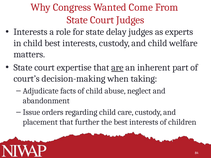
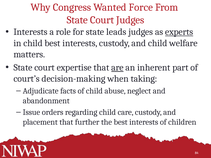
Come: Come -> Force (141, 7)
delay: delay -> leads (116, 32)
experts underline: none -> present (179, 32)
